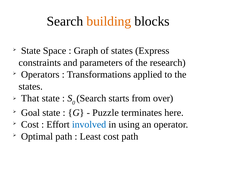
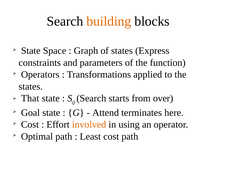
research: research -> function (168, 63)
Puzzle: Puzzle -> Attend (106, 113)
involved colour: blue -> orange (89, 125)
